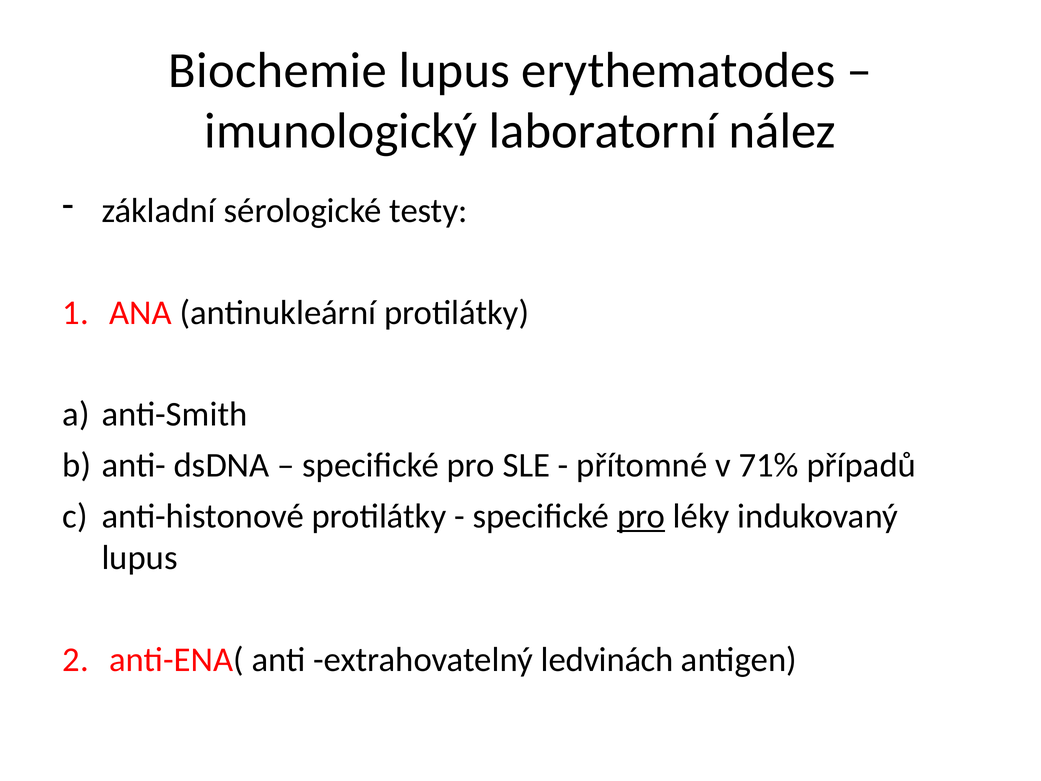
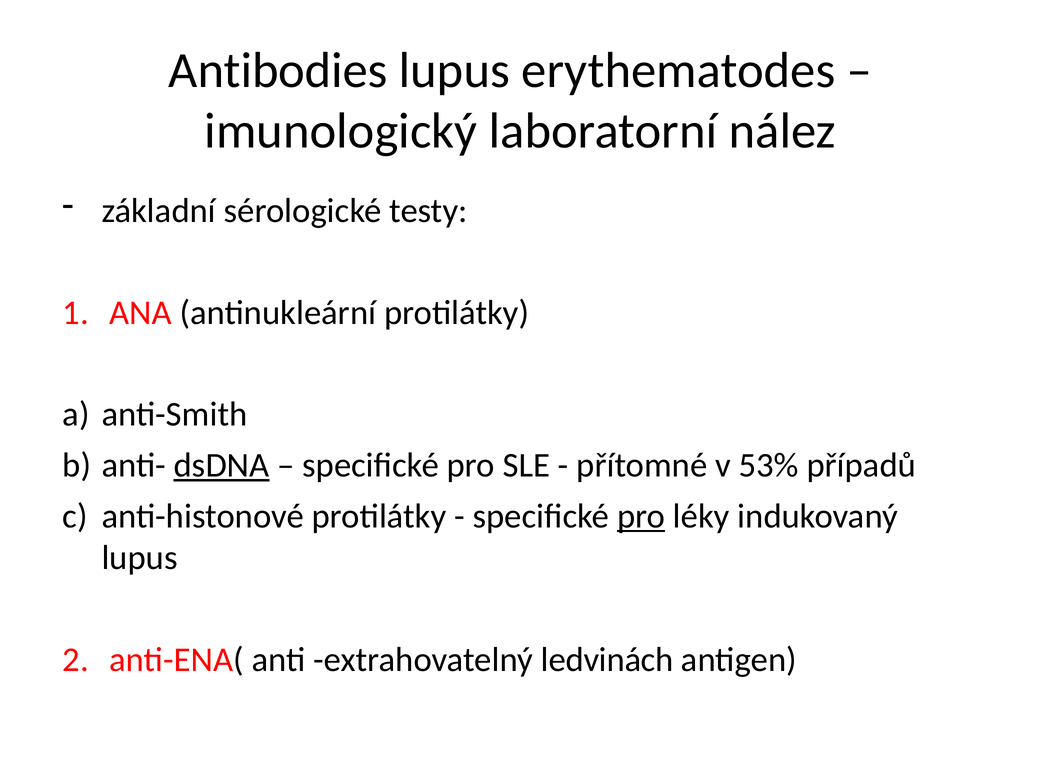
Biochemie: Biochemie -> Antibodies (278, 70)
dsDNA underline: none -> present (222, 465)
71%: 71% -> 53% (769, 465)
